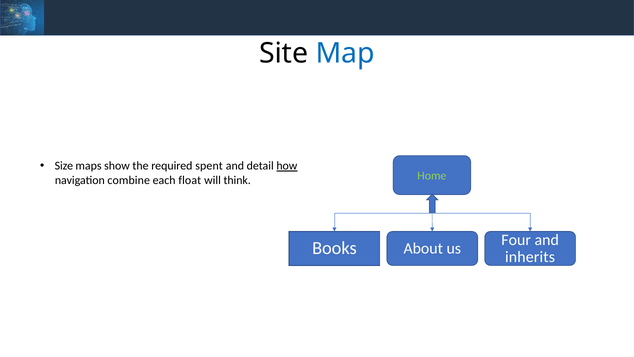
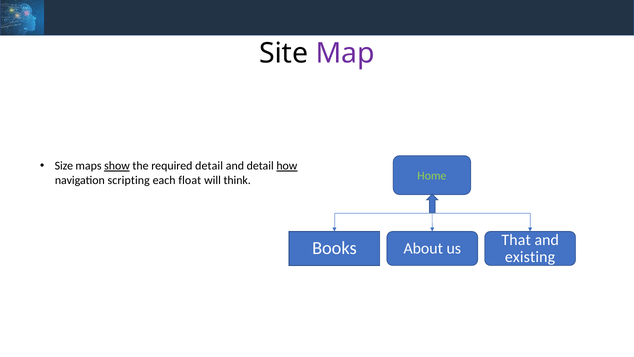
Map colour: blue -> purple (345, 53)
show underline: none -> present (117, 166)
required spent: spent -> detail (209, 166)
combine: combine -> scripting (129, 180)
Four: Four -> That (516, 240)
inherits: inherits -> existing (530, 257)
